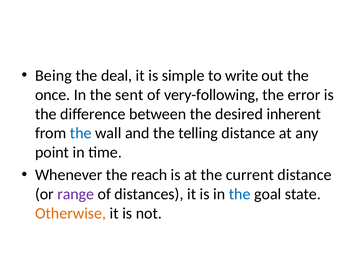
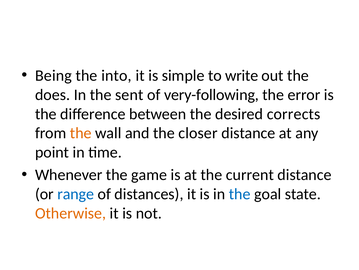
deal: deal -> into (116, 75)
once: once -> does (53, 94)
inherent: inherent -> corrects (294, 114)
the colour: blue -> orange (81, 133)
telling: telling -> closer (198, 133)
reach: reach -> game (149, 174)
range colour: purple -> blue (76, 194)
